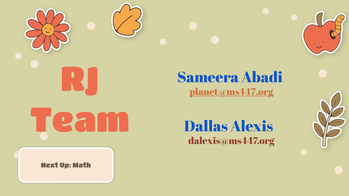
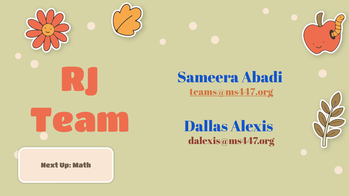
planet@ms447.org: planet@ms447.org -> teams@ms447.org (231, 92)
